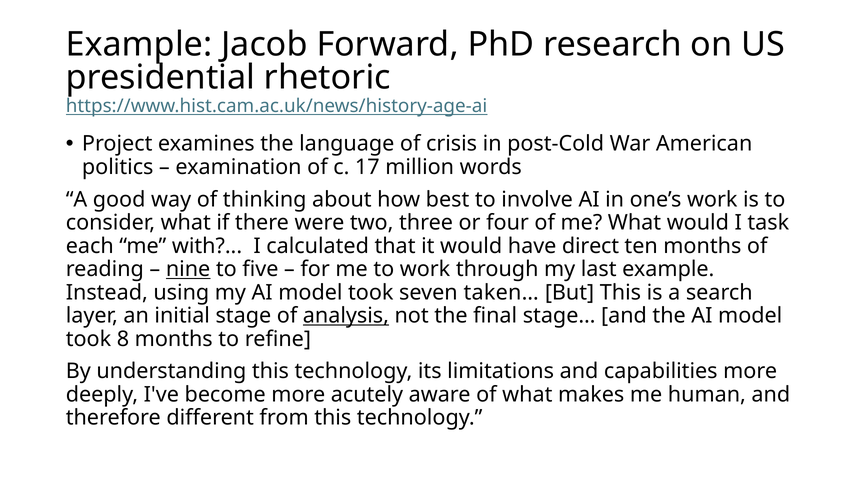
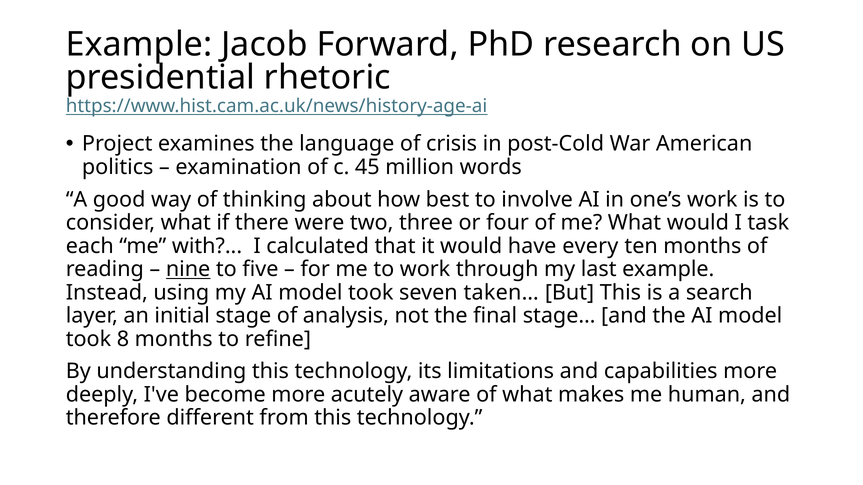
17: 17 -> 45 (367, 167)
direct: direct -> every (590, 246)
analysis underline: present -> none (346, 316)
